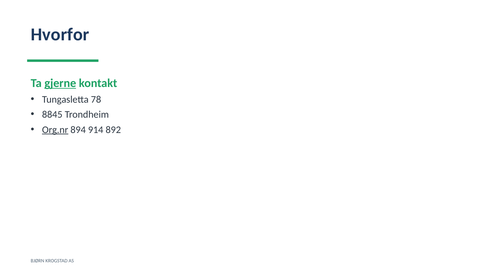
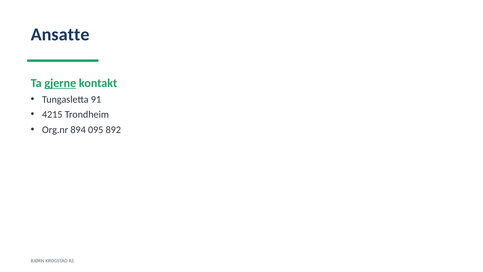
Hvorfor: Hvorfor -> Ansatte (60, 34)
78: 78 -> 91 (96, 99)
8845: 8845 -> 4215 (52, 114)
Org.nr underline: present -> none (55, 130)
914: 914 -> 095 (96, 130)
